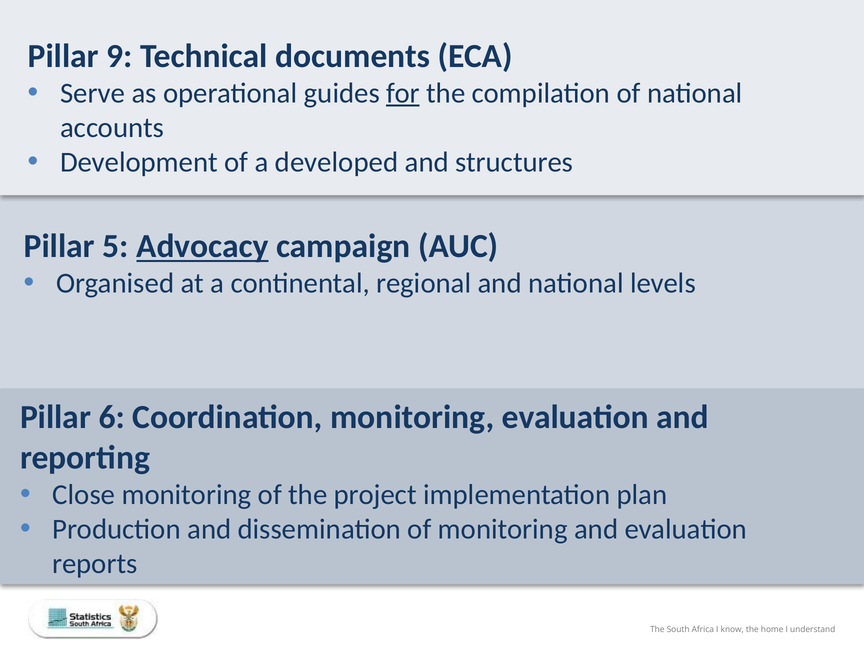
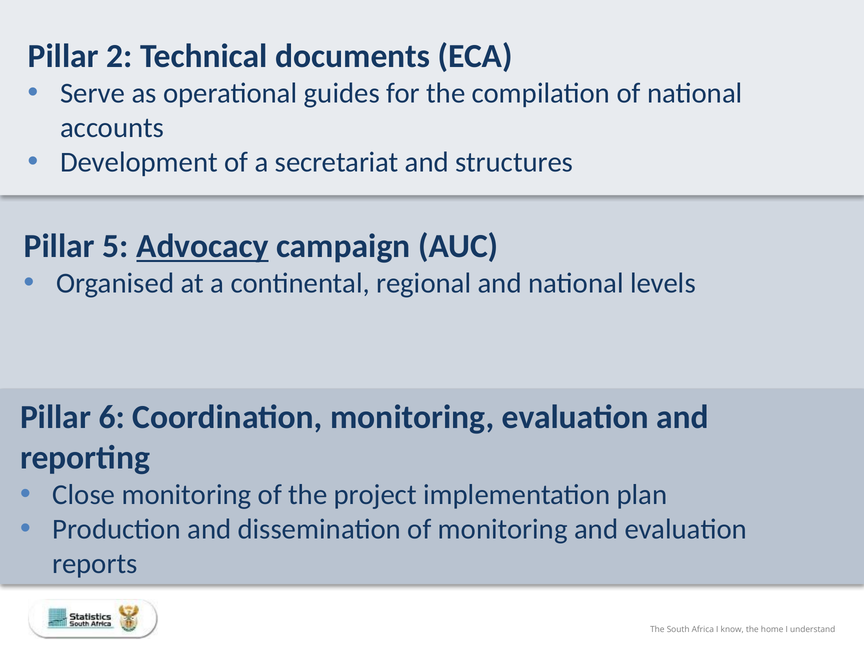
9: 9 -> 2 (119, 56)
for underline: present -> none (403, 93)
developed: developed -> secretariat (337, 162)
